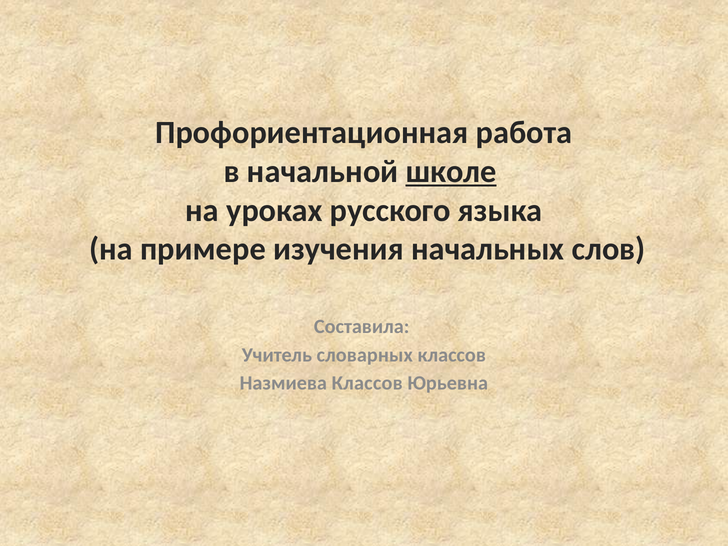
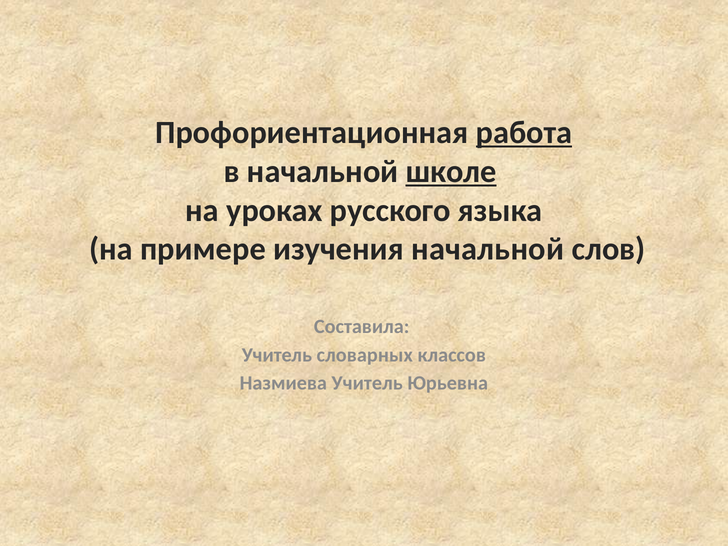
работа underline: none -> present (524, 133)
изучения начальных: начальных -> начальной (488, 249)
Назмиева Классов: Классов -> Учитель (367, 383)
